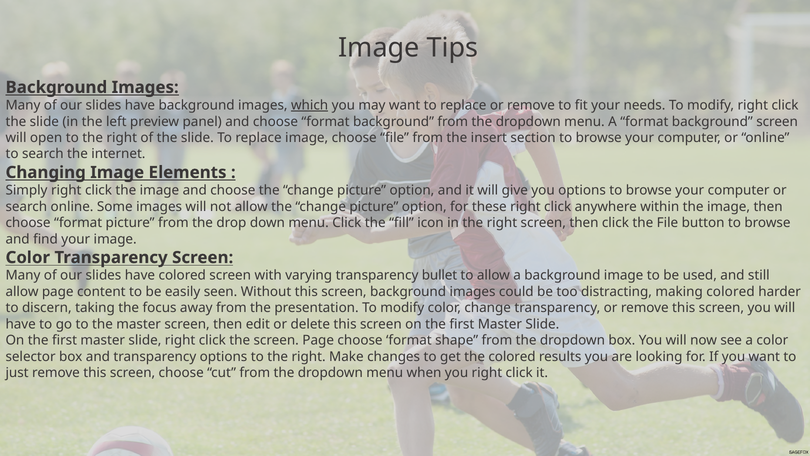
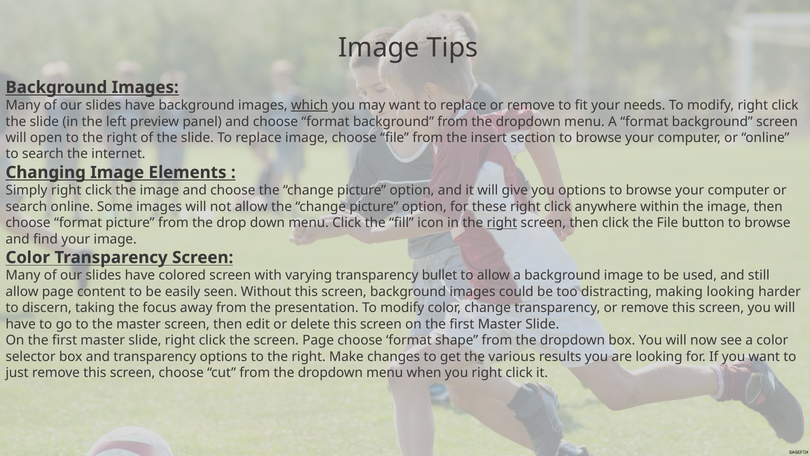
right underline: none -> present (502, 223)
making colored: colored -> looking (730, 291)
the colored: colored -> various (512, 356)
